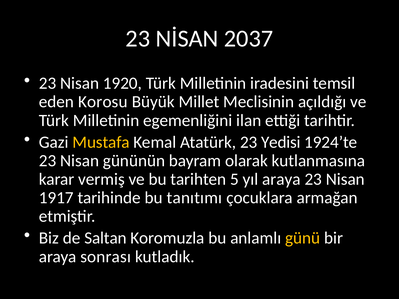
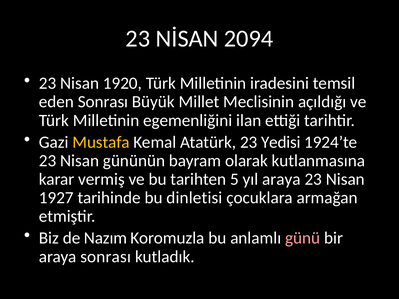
2037: 2037 -> 2094 (249, 39)
eden Korosu: Korosu -> Sonrası (103, 102)
1917: 1917 -> 1927 (56, 198)
tanıtımı: tanıtımı -> dinletisi (194, 198)
Saltan: Saltan -> Nazım (105, 238)
günü colour: yellow -> pink (303, 238)
